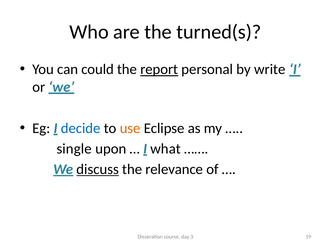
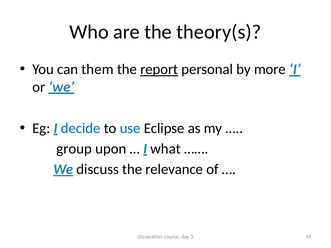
turned(s: turned(s -> theory(s (219, 32)
could: could -> them (97, 69)
write: write -> more (270, 69)
use colour: orange -> blue (130, 128)
single: single -> group (74, 149)
discuss underline: present -> none (98, 170)
